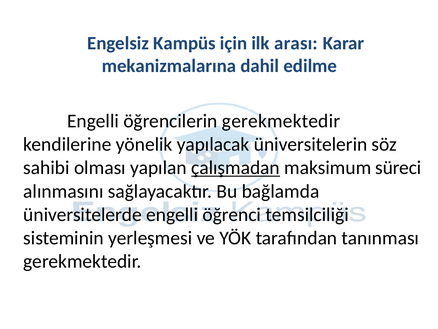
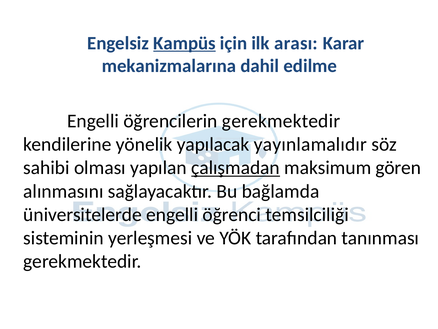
Kampüs underline: none -> present (184, 43)
üniversitelerin: üniversitelerin -> yayınlamalıdır (310, 144)
süreci: süreci -> gören (398, 168)
